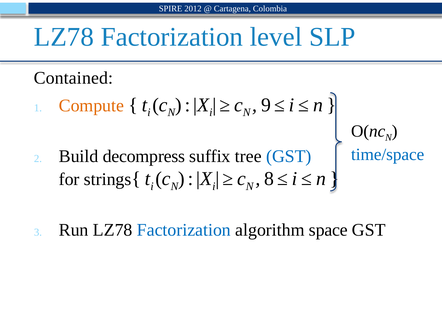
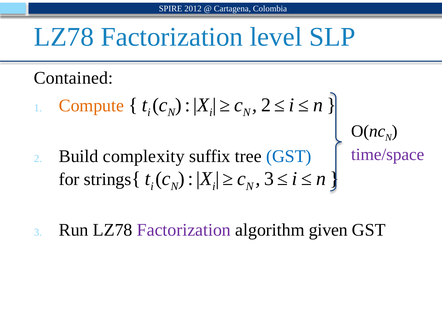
9: 9 -> 2 (266, 105)
time/space colour: blue -> purple (388, 155)
decompress: decompress -> complexity (144, 156)
8: 8 -> 3 (269, 179)
Factorization colour: blue -> purple (184, 230)
space: space -> given (328, 230)
